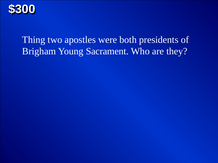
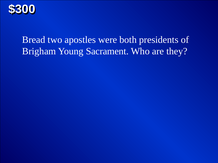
Thing: Thing -> Bread (34, 40)
